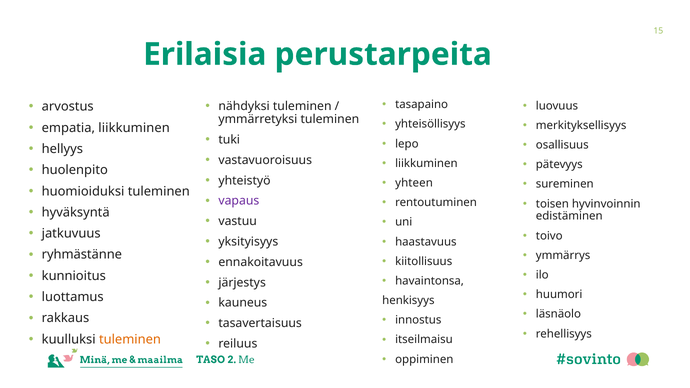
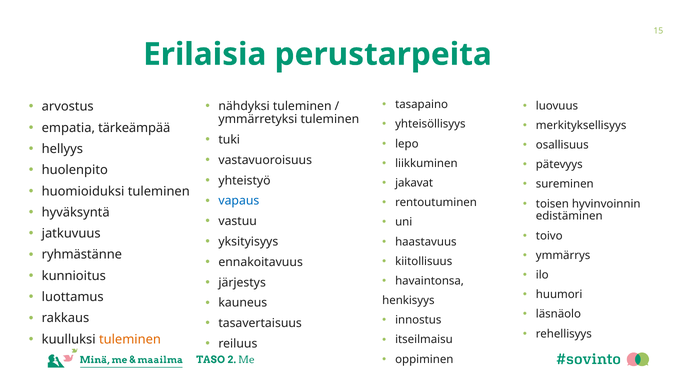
empatia liikkuminen: liikkuminen -> tärkeämpää (134, 128)
yhteen: yhteen -> jakavat (414, 183)
vapaus colour: purple -> blue (239, 201)
